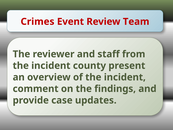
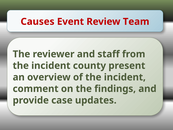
Crimes: Crimes -> Causes (38, 22)
